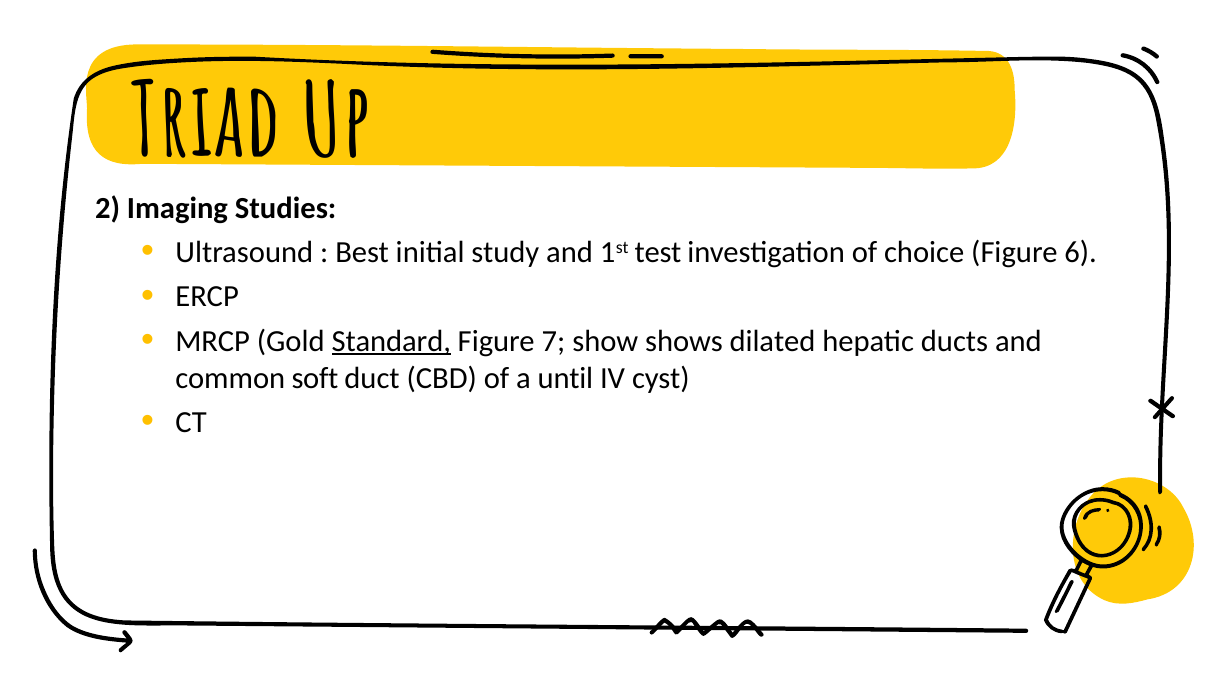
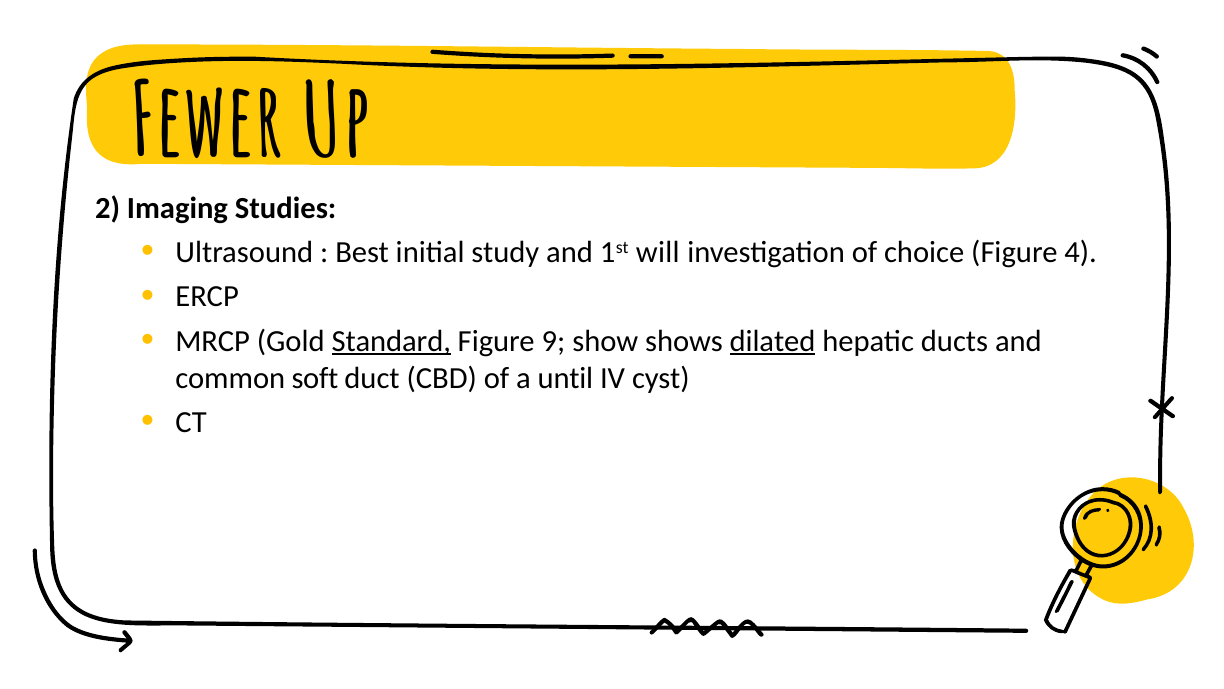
Triad: Triad -> Fewer (207, 123)
test: test -> will (658, 252)
6: 6 -> 4 (1081, 252)
7: 7 -> 9 (554, 341)
dilated underline: none -> present (773, 341)
